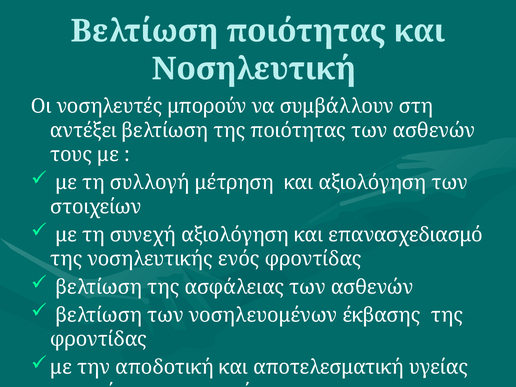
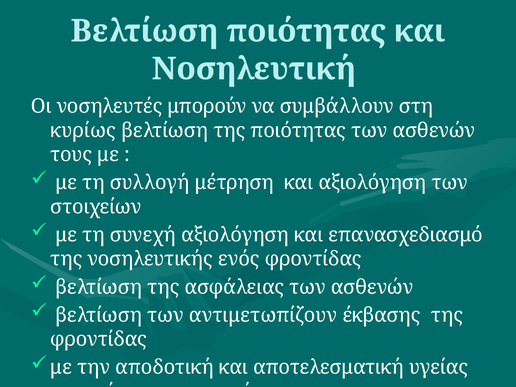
αντέξει: αντέξει -> κυρίως (83, 130)
νοσηλευομένων: νοσηλευομένων -> αντιμετωπίζουν (263, 315)
